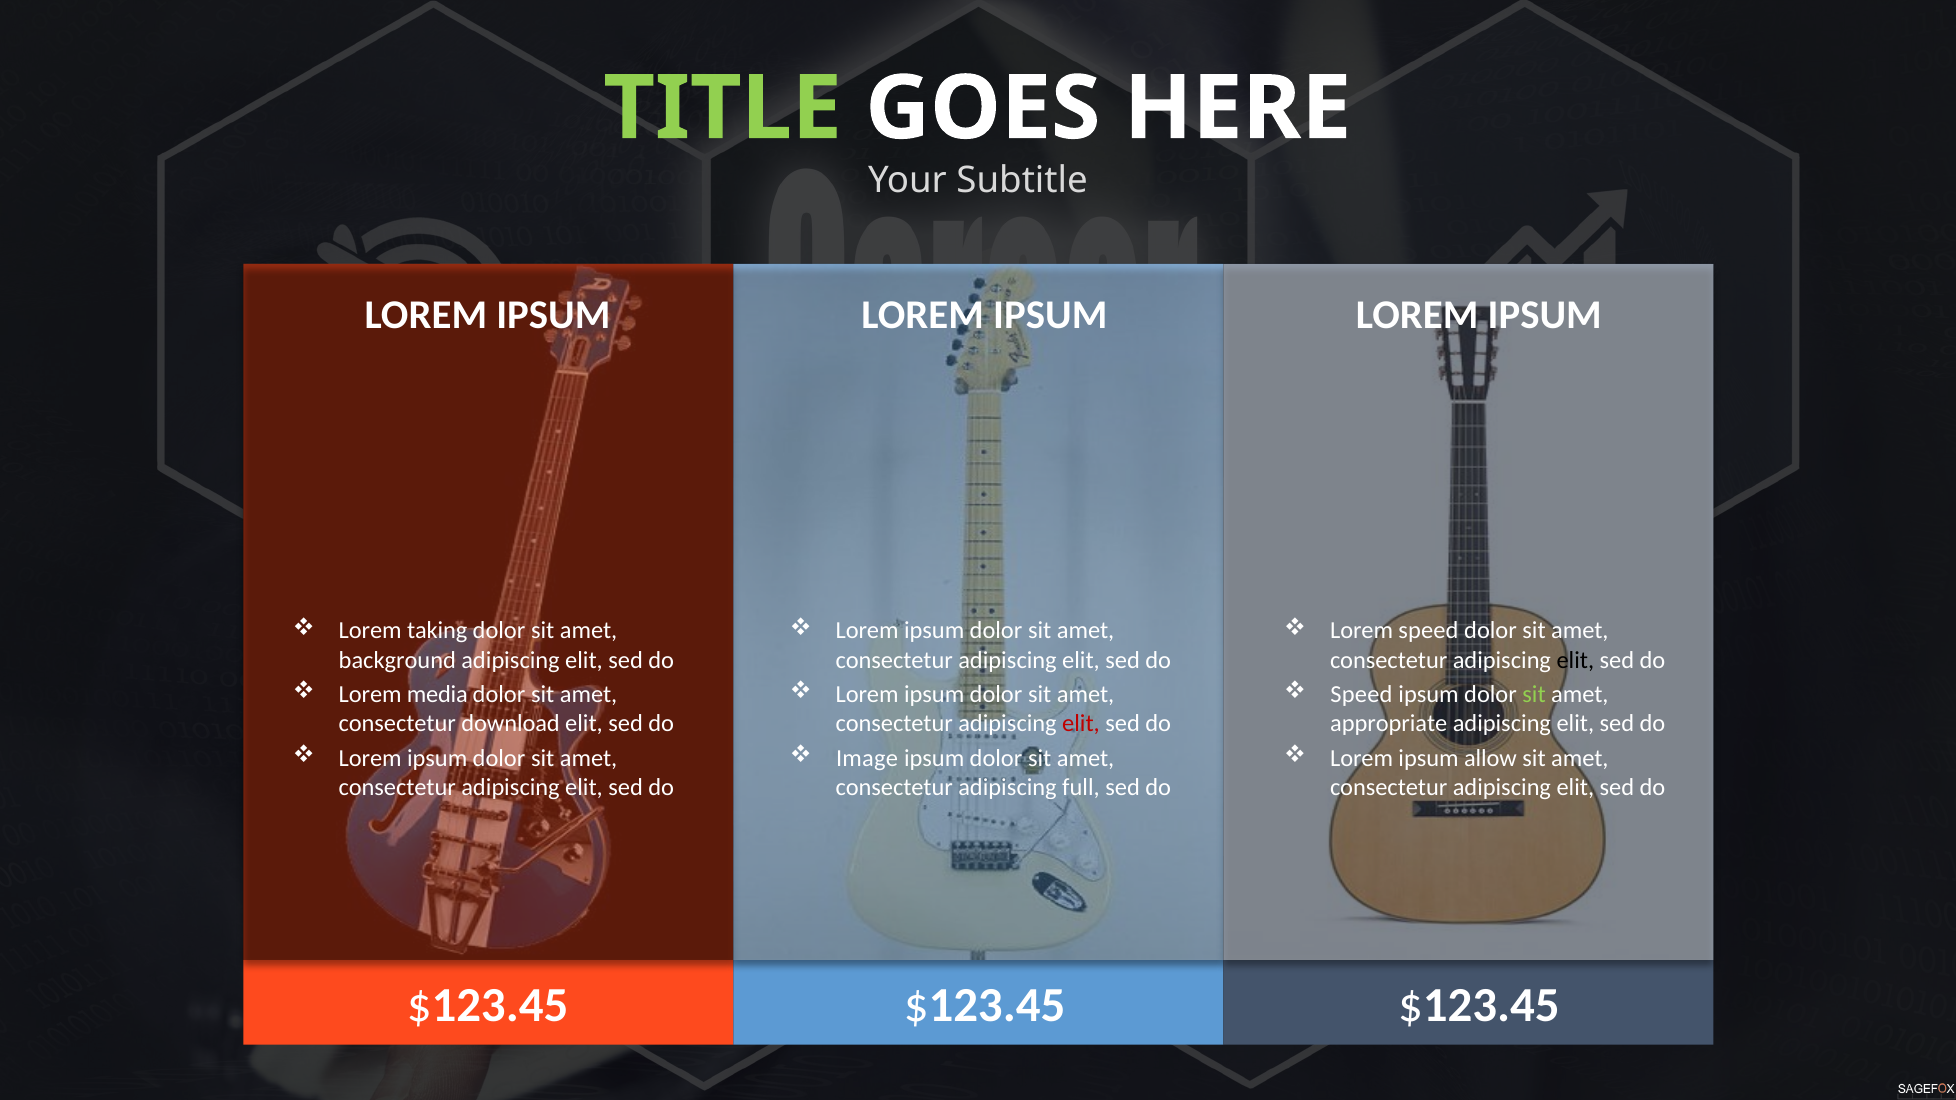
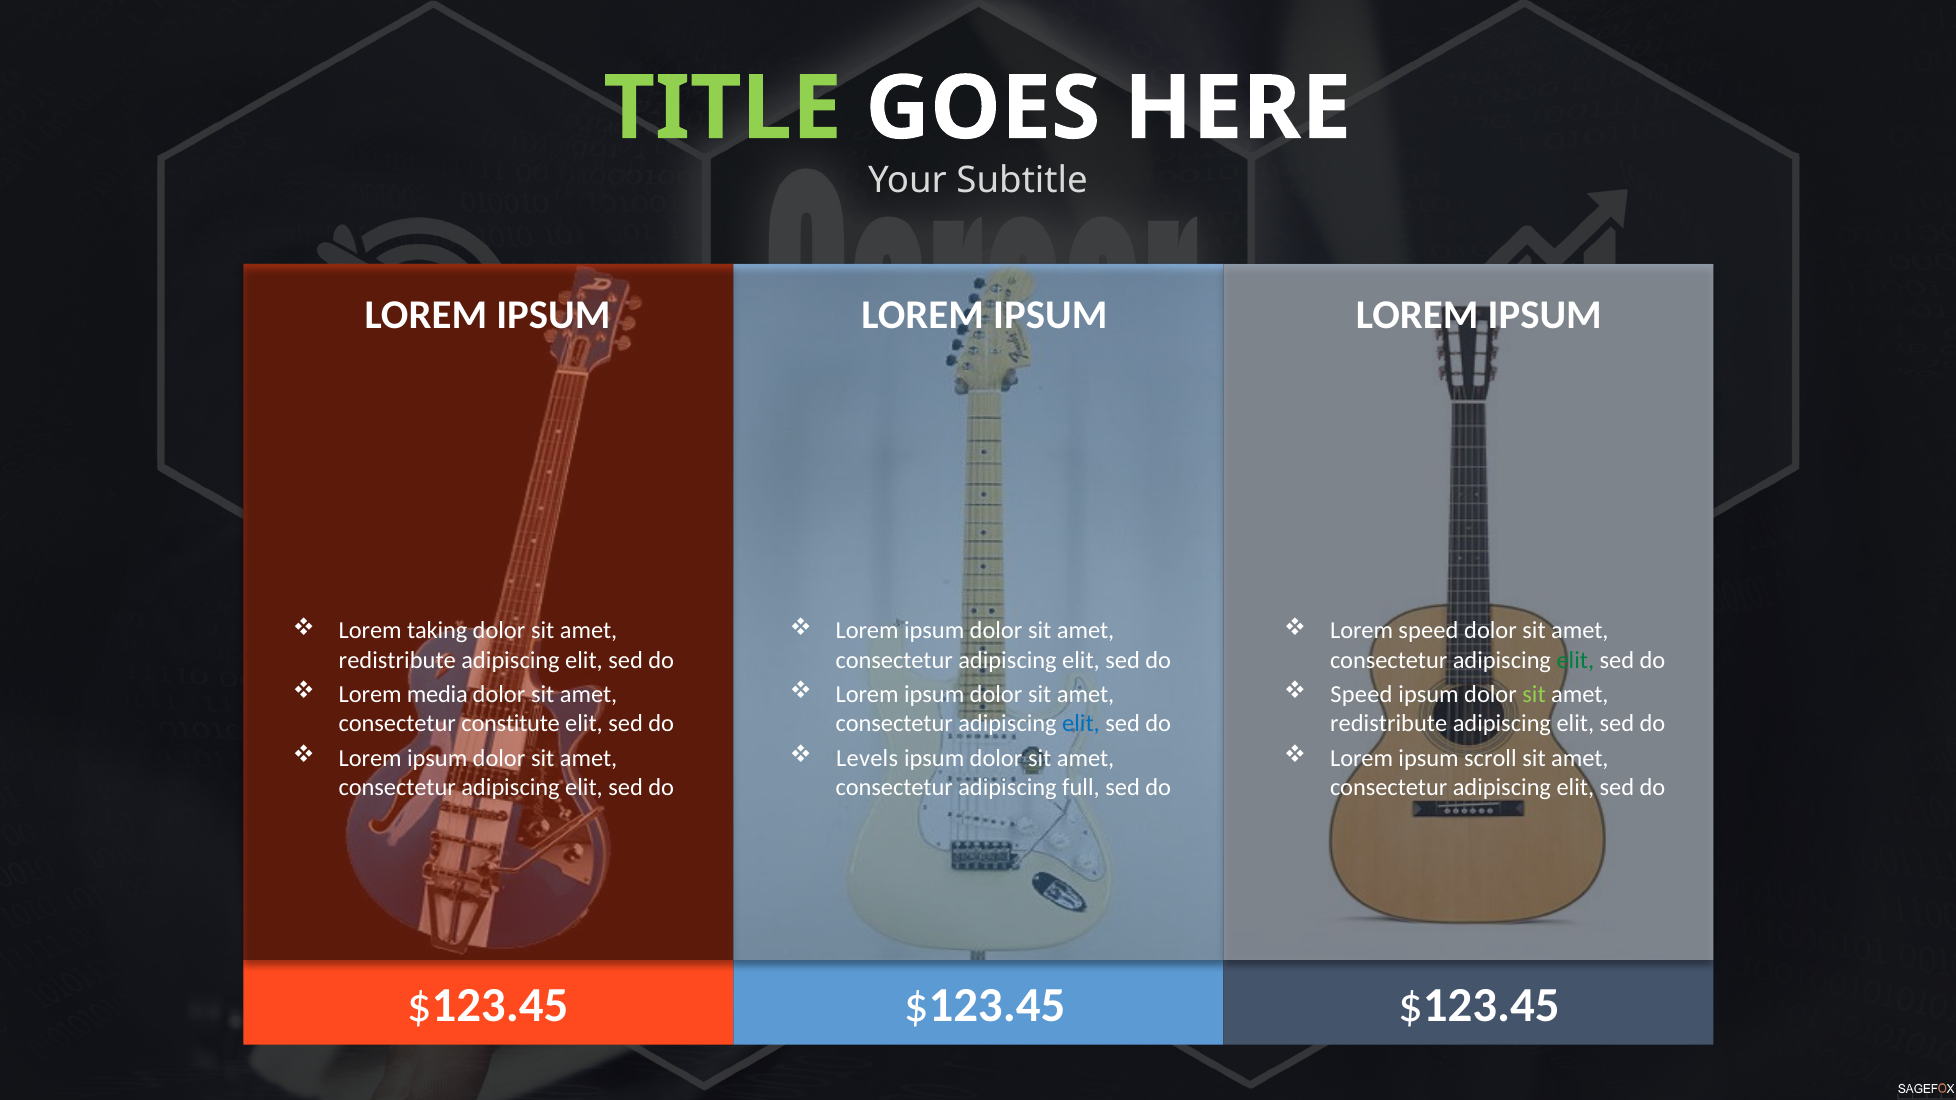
background: background -> redistribute (397, 660)
elit colour: black -> green (1575, 660)
download: download -> constitute (511, 724)
elit colour: red -> blue (1081, 724)
appropriate: appropriate -> redistribute (1389, 724)
Image: Image -> Levels (867, 758)
allow: allow -> scroll (1490, 758)
